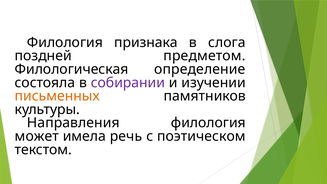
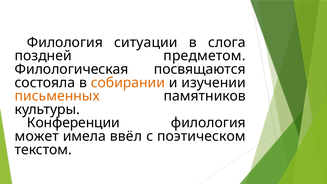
признака: признака -> ситуации (146, 42)
определение: определение -> посвящаются (200, 69)
собирании colour: purple -> orange (128, 83)
Направления: Направления -> Конференции (73, 123)
речь: речь -> ввёл (126, 136)
